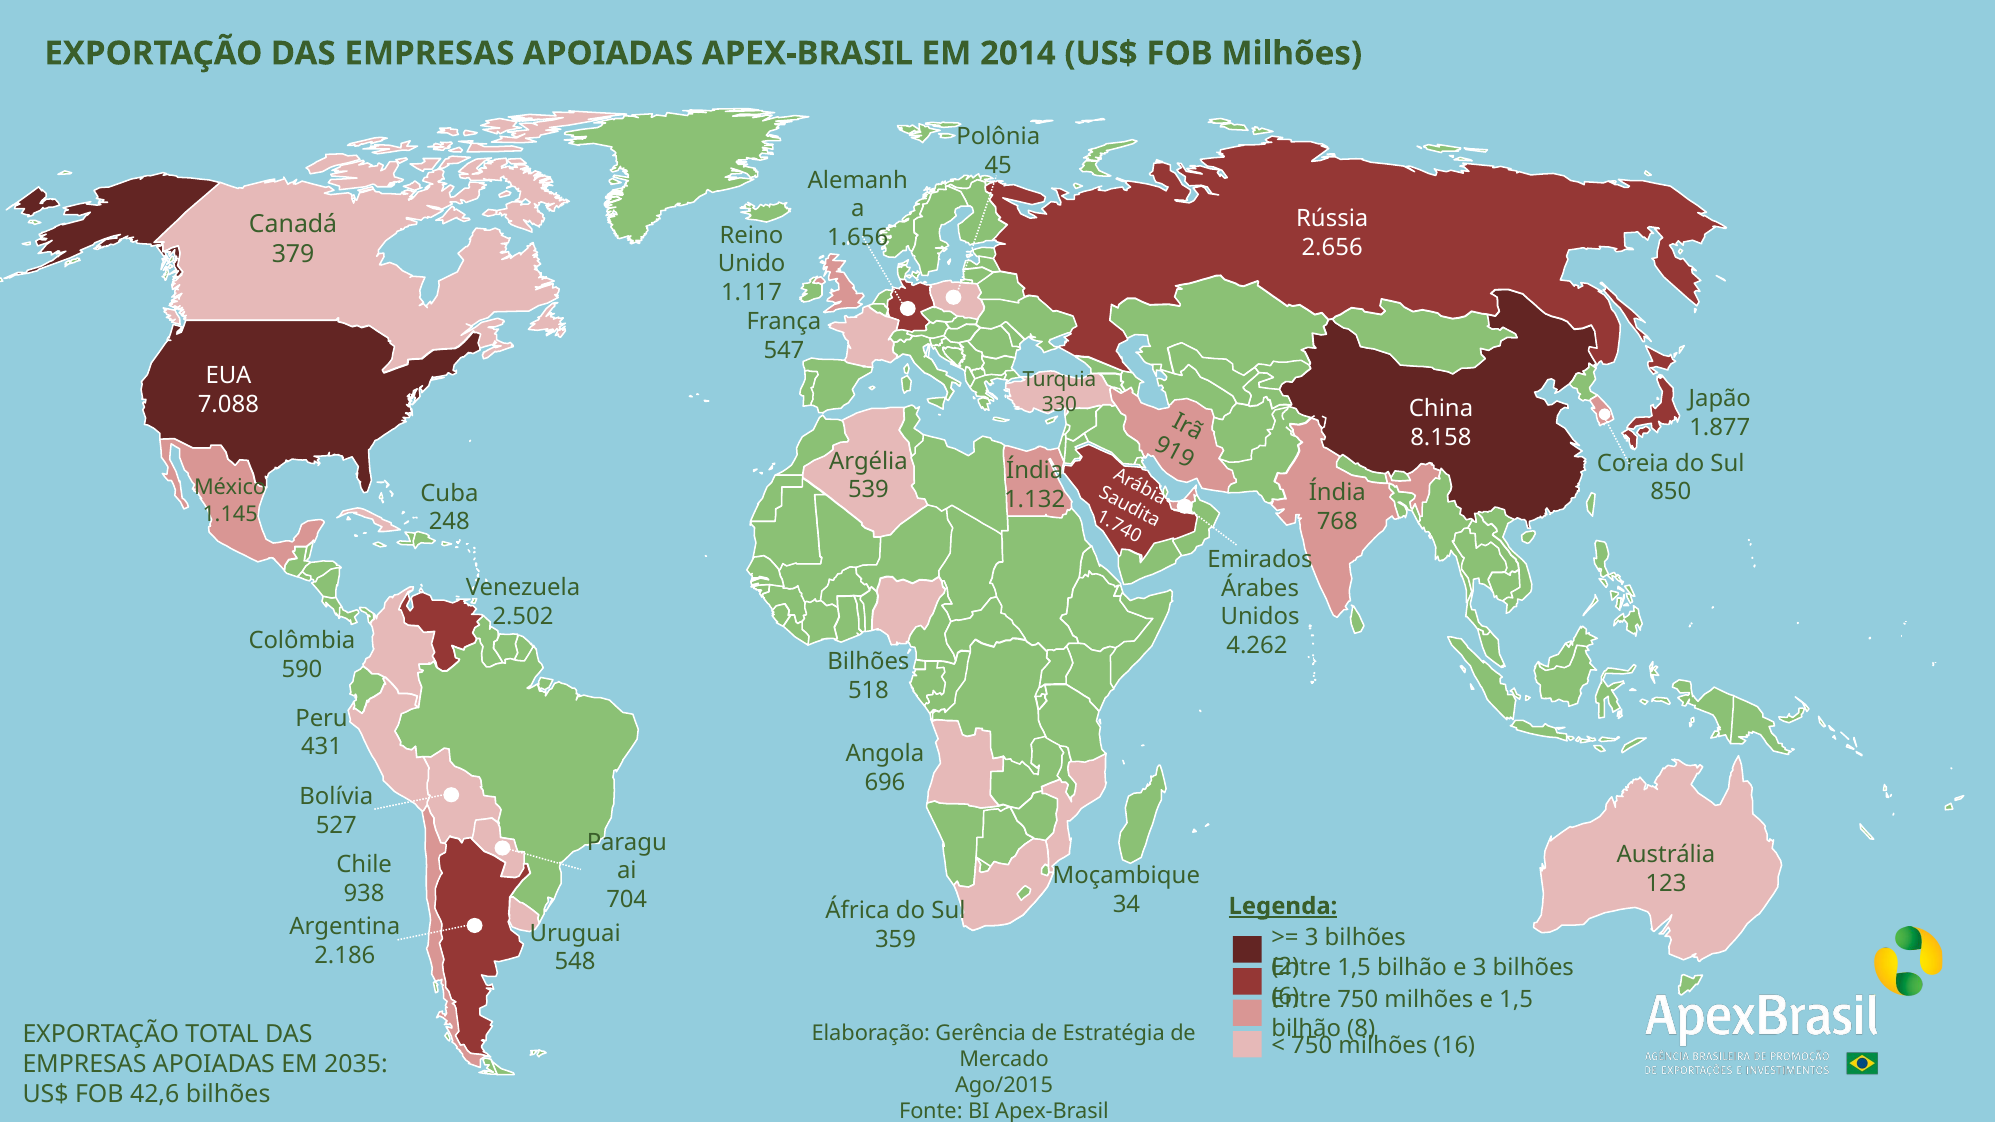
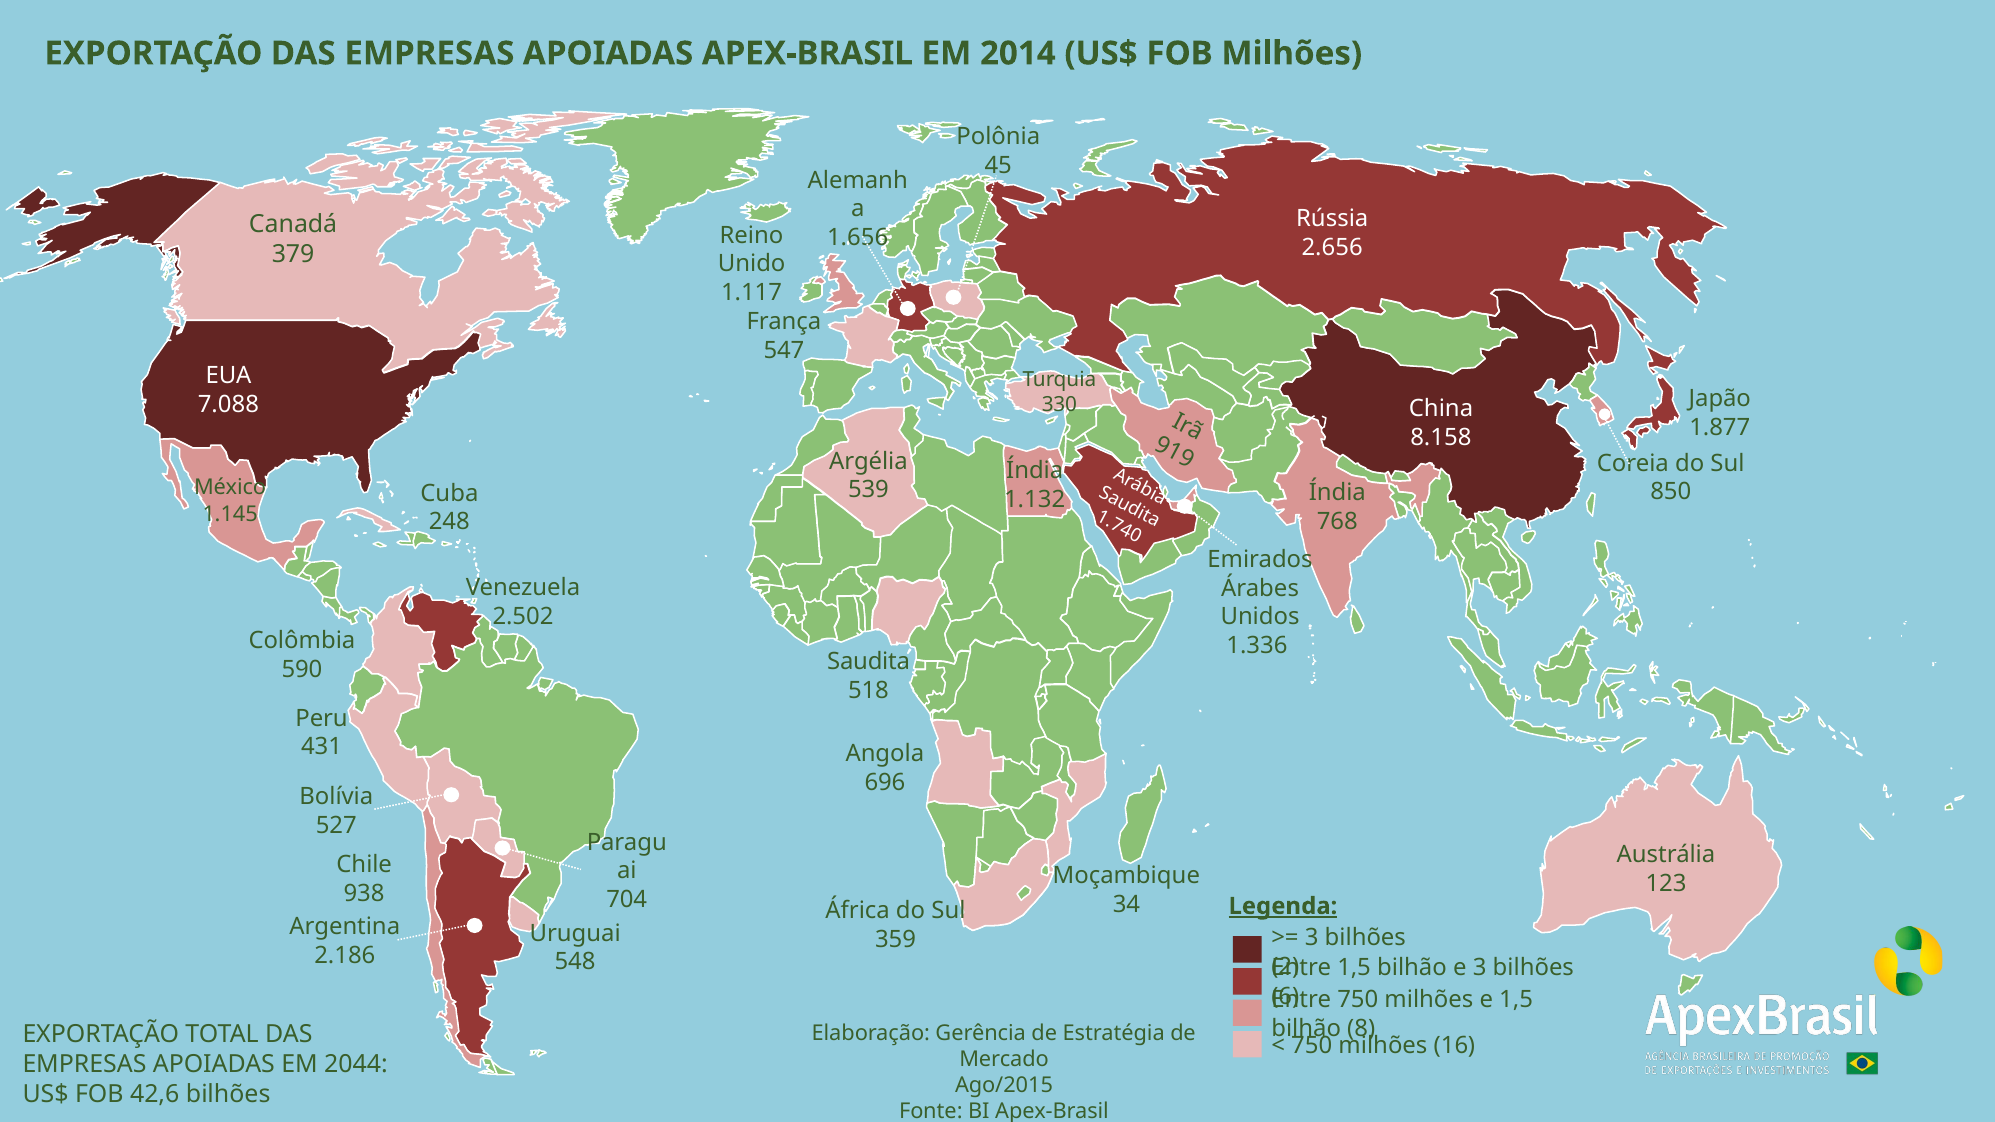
4.262: 4.262 -> 1.336 (1257, 646)
Bilhões: Bilhões -> Saudita (869, 662)
2035: 2035 -> 2044 (356, 1065)
